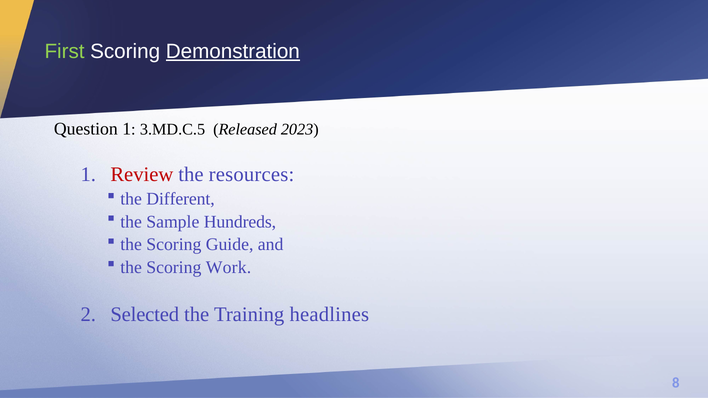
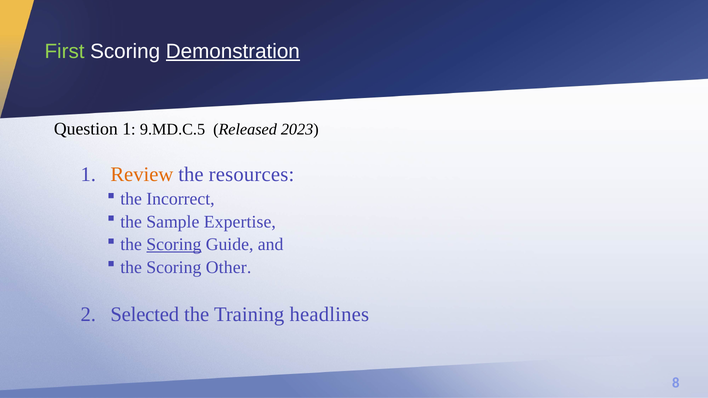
3.MD.C.5: 3.MD.C.5 -> 9.MD.C.5 (173, 130)
Review colour: red -> orange (142, 175)
Different: Different -> Incorrect (180, 199)
Hundreds: Hundreds -> Expertise (240, 222)
Scoring underline: none -> present (174, 245)
Work: Work -> Other (229, 267)
